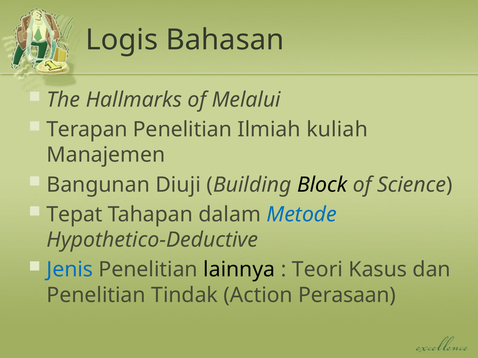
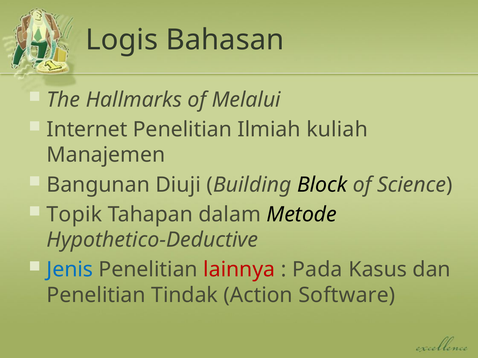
Terapan: Terapan -> Internet (87, 130)
Tepat: Tepat -> Topik (74, 215)
Metode colour: blue -> black (302, 215)
lainnya colour: black -> red (239, 270)
Teori: Teori -> Pada (317, 270)
Perasaan: Perasaan -> Software (347, 295)
